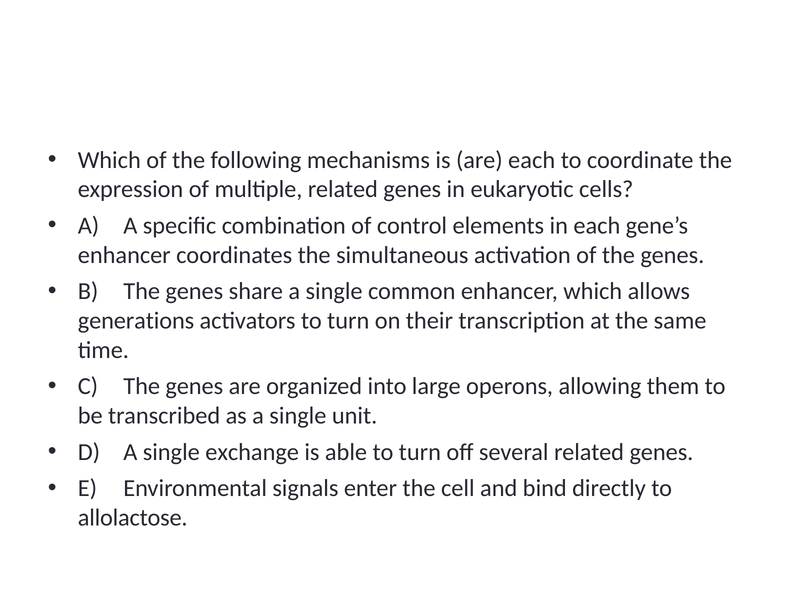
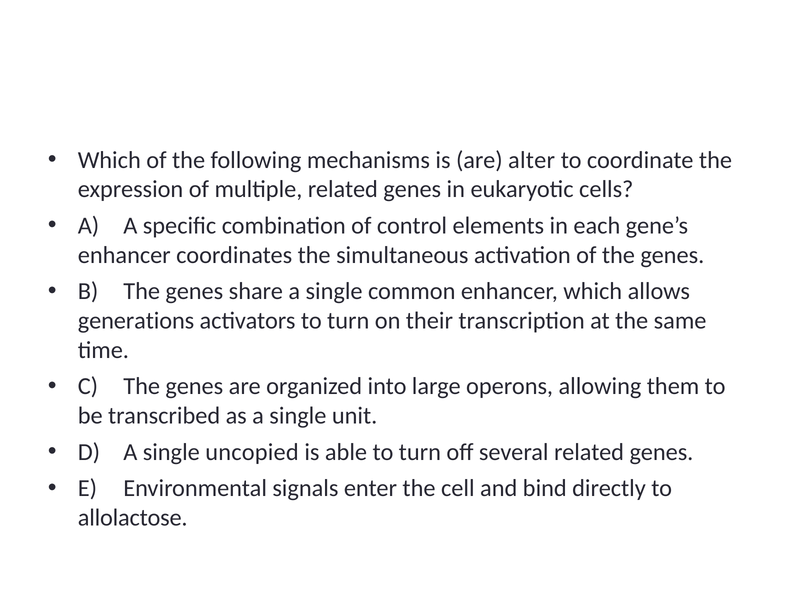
are each: each -> alter (532, 160)
exchange: exchange -> uncopied (252, 452)
